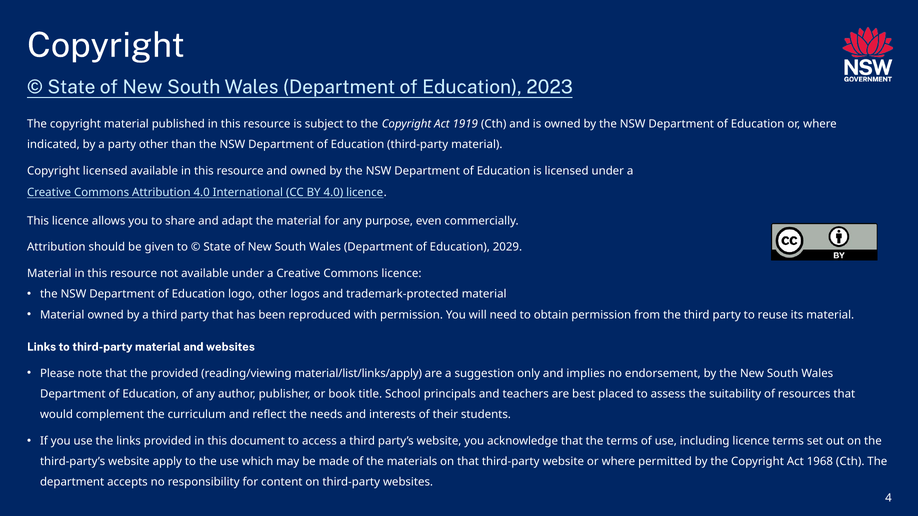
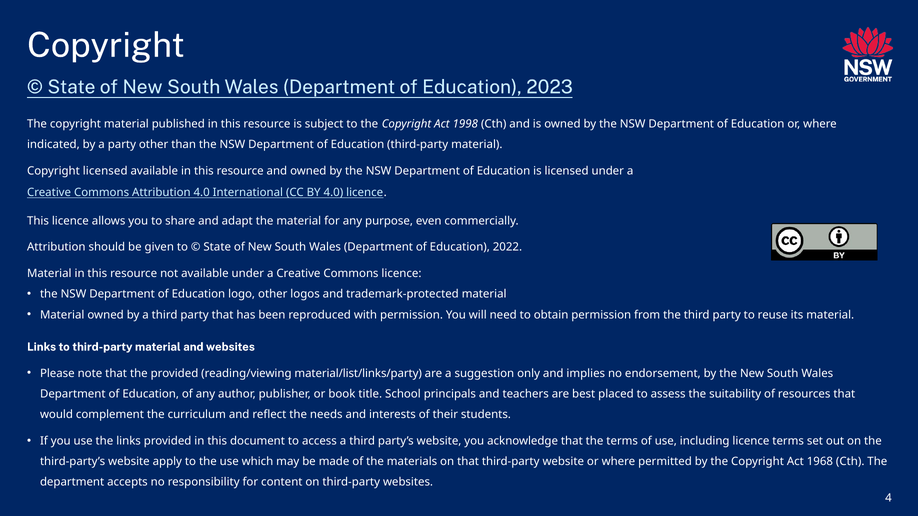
1919: 1919 -> 1998 (465, 124)
2029: 2029 -> 2022 (507, 247)
material/list/links/apply: material/list/links/apply -> material/list/links/party (358, 374)
